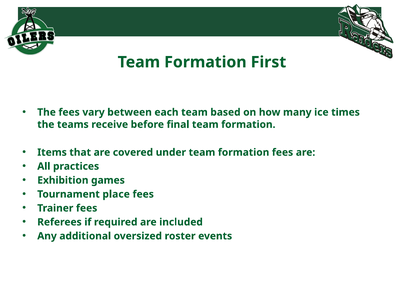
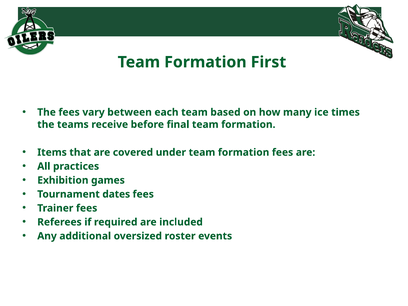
place: place -> dates (116, 194)
